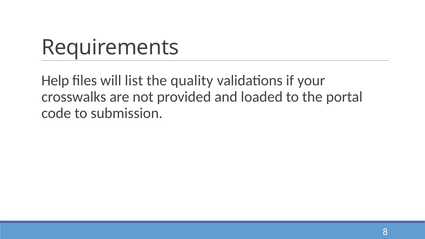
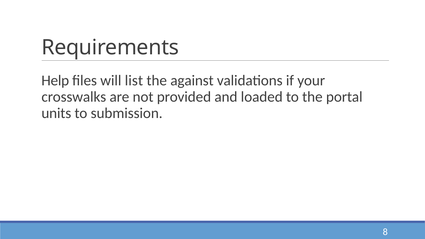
quality: quality -> against (192, 81)
code: code -> units (56, 113)
